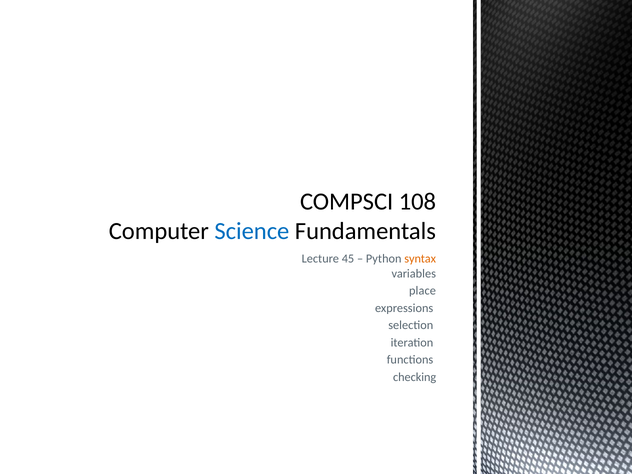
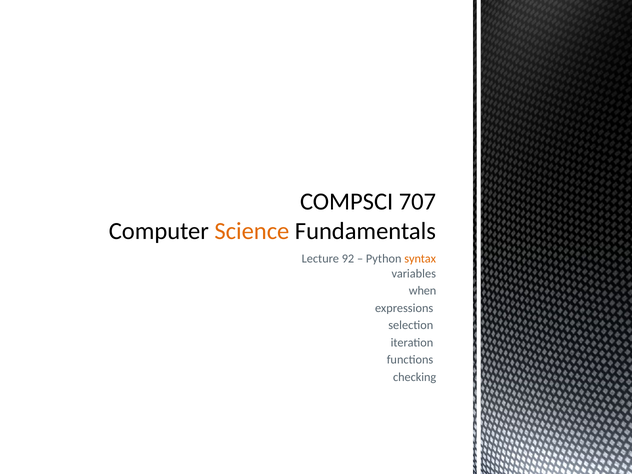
108: 108 -> 707 (417, 202)
Science colour: blue -> orange (252, 231)
45: 45 -> 92 (348, 259)
place: place -> when (423, 291)
